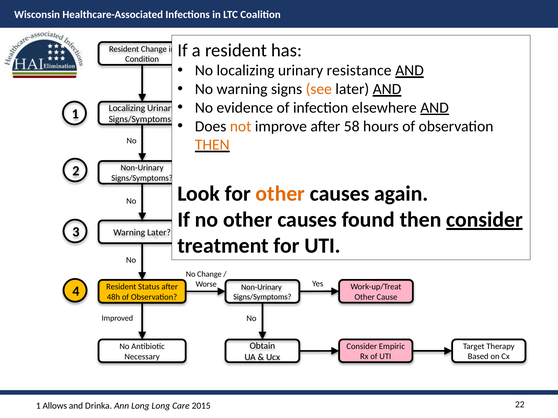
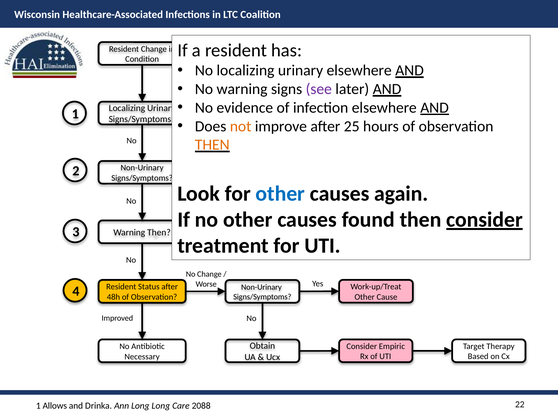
urinary resistance: resistance -> elsewhere (359, 71)
see colour: orange -> purple (319, 89)
58: 58 -> 25 (352, 126)
other colour: orange -> blue (280, 194)
Warning Later: Later -> Then (159, 233)
2015: 2015 -> 2088 (201, 406)
